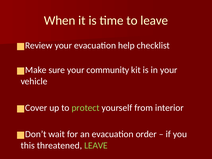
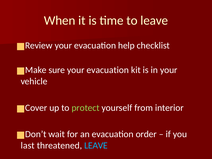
sure your community: community -> evacuation (108, 70)
this: this -> last (28, 145)
LEAVE colour: light green -> light blue (96, 145)
